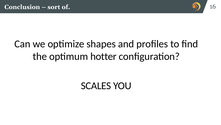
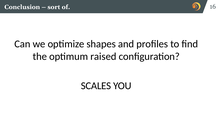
hotter: hotter -> raised (103, 56)
